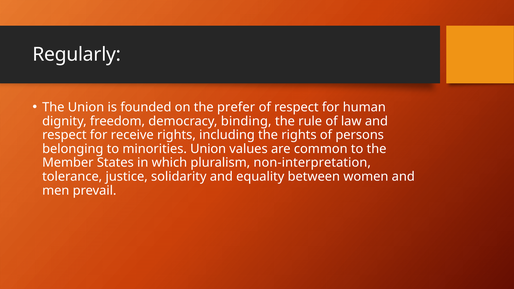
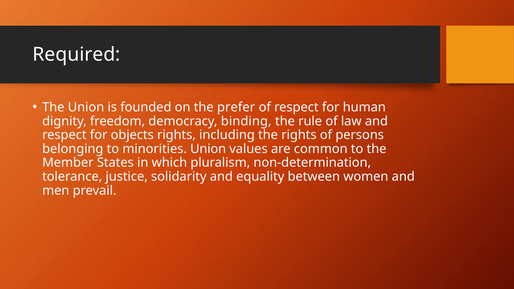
Regularly: Regularly -> Required (77, 54)
receive: receive -> objects (132, 135)
non-interpretation: non-interpretation -> non-determination (312, 163)
